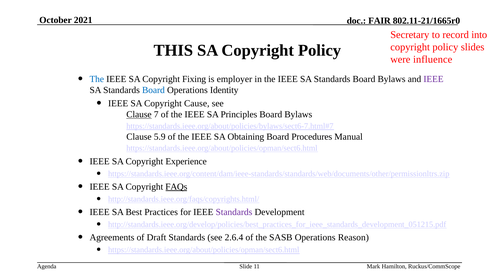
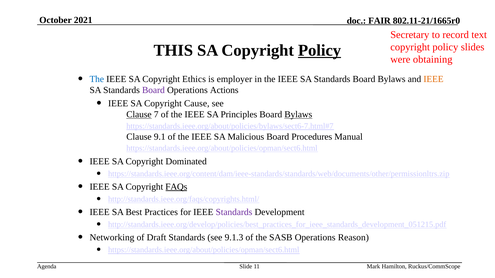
into: into -> text (479, 35)
Policy underline: none -> present (320, 51)
influence: influence -> obtaining (433, 59)
Fixing: Fixing -> Ethics (194, 79)
IEEE colour: purple -> orange (434, 79)
Board colour: blue -> purple (153, 90)
Identity: Identity -> Actions (224, 90)
Bylaws underline: none -> present (298, 115)
5.9: 5.9 -> 9.1 (160, 137)
Obtaining: Obtaining -> Malicious (246, 137)
Experience: Experience -> Dominated (186, 162)
Agreements: Agreements -> Networking (112, 238)
2.6.4: 2.6.4 -> 9.1.3 (234, 238)
